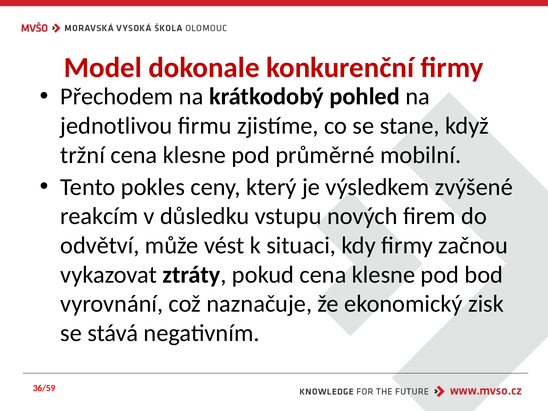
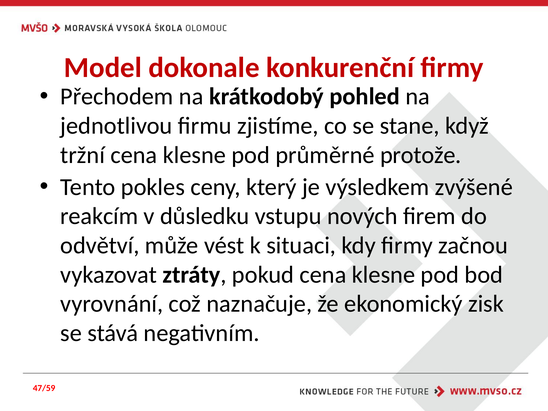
mobilní: mobilní -> protože (421, 155)
36/59: 36/59 -> 47/59 (44, 388)
